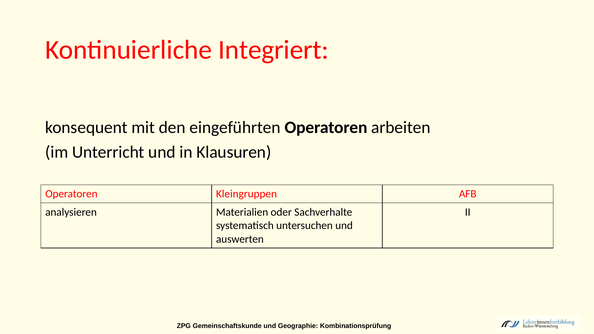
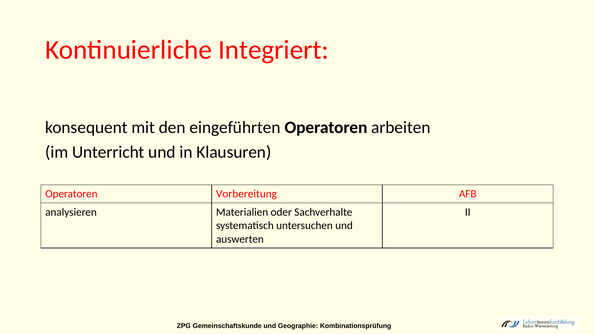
Kleingruppen: Kleingruppen -> Vorbereitung (247, 194)
